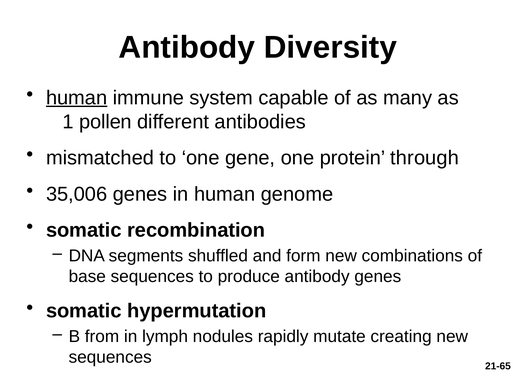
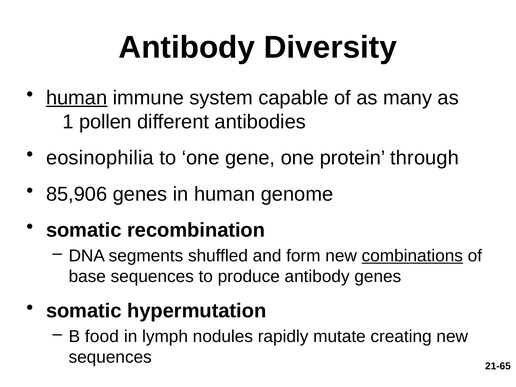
mismatched: mismatched -> eosinophilia (100, 158)
35,006: 35,006 -> 85,906 (77, 194)
combinations underline: none -> present (412, 256)
from: from -> food (102, 337)
